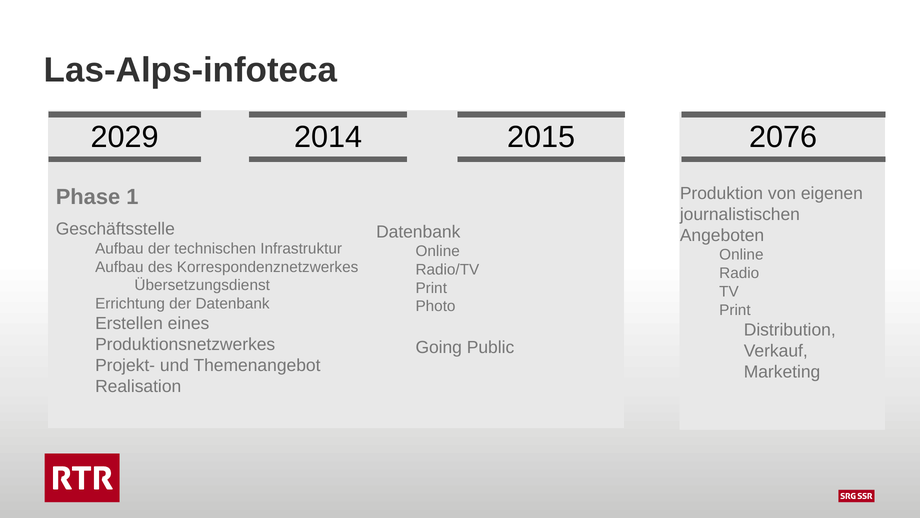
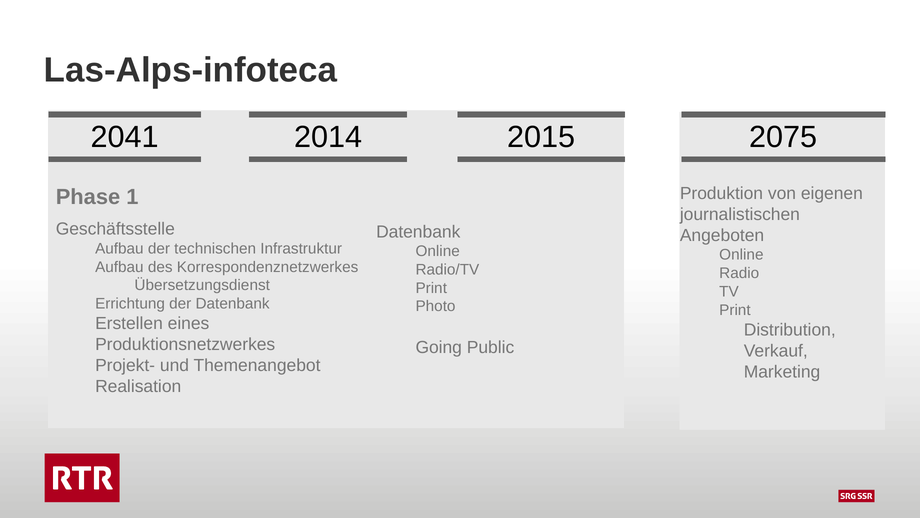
2029: 2029 -> 2041 (125, 137)
2076: 2076 -> 2075 (783, 137)
